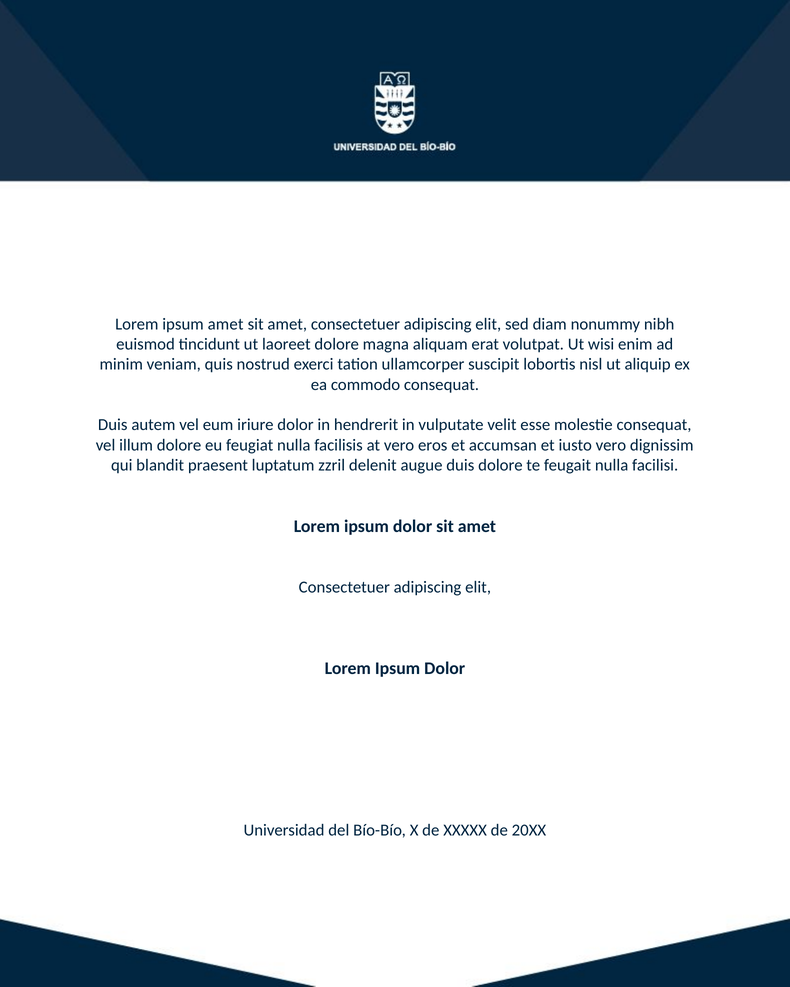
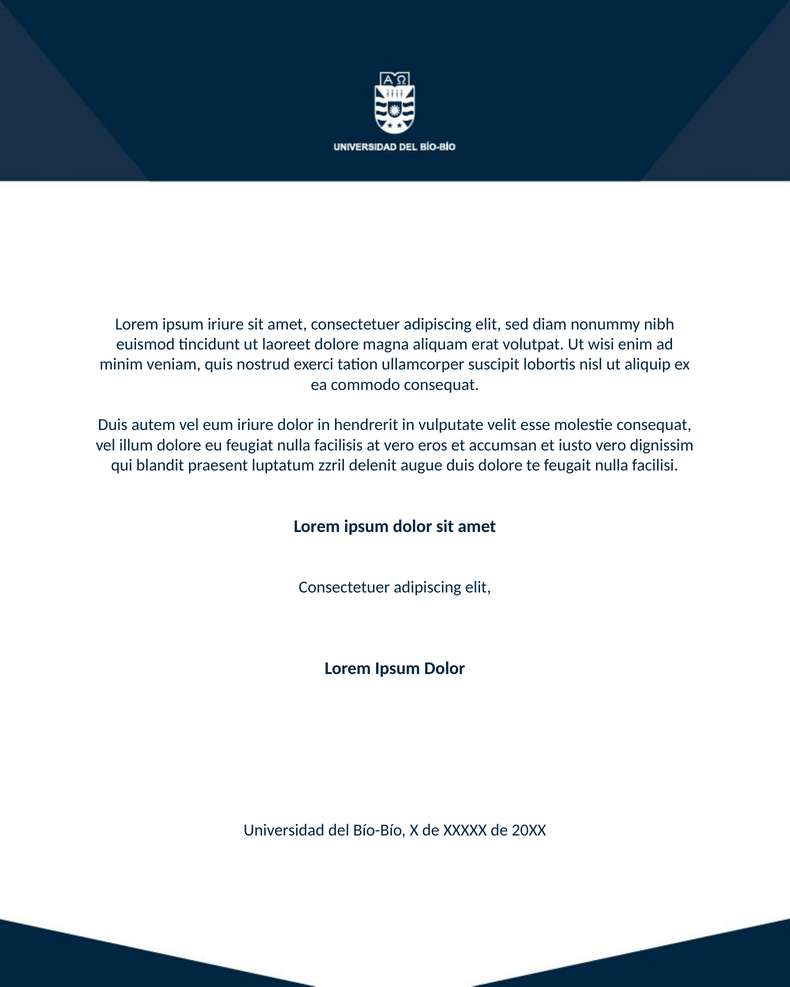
ipsum amet: amet -> iriure (226, 324)
